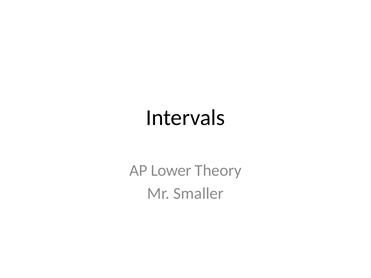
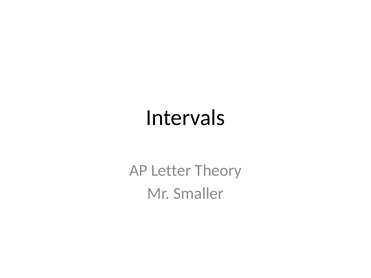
Lower: Lower -> Letter (171, 171)
